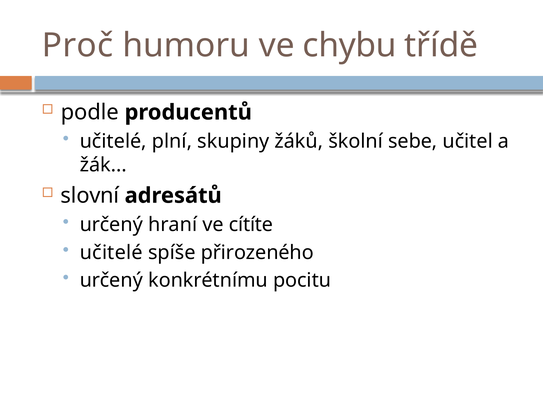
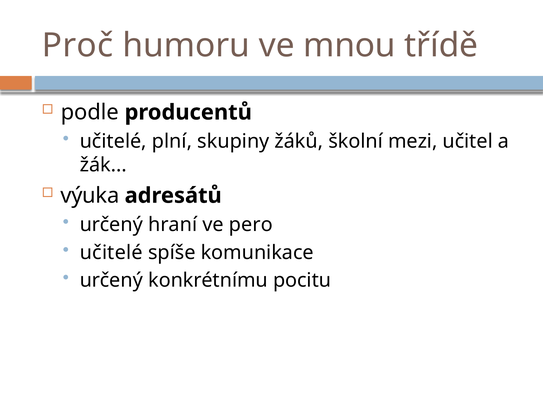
chybu: chybu -> mnou (349, 45)
sebe: sebe -> mezi (413, 141)
slovní: slovní -> výuka (90, 196)
cítíte: cítíte -> pero (251, 225)
přirozeného: přirozeného -> komunikace (257, 253)
